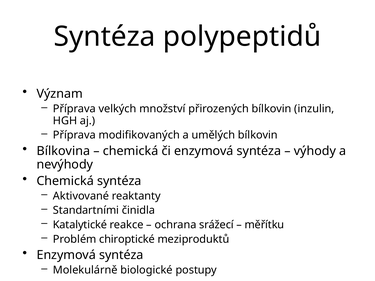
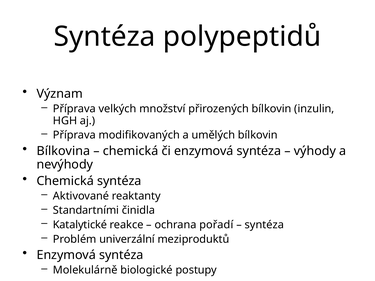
srážecí: srážecí -> pořadí (216, 225)
měřítku: měřítku -> syntéza (264, 225)
chiroptické: chiroptické -> univerzální (127, 239)
